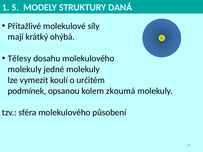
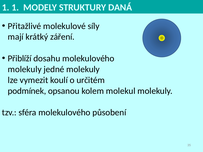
1 5: 5 -> 1 (15, 7)
ohýbá: ohýbá -> záření (62, 37)
Tělesy: Tělesy -> Přiblíží (20, 59)
zkoumá: zkoumá -> molekul (121, 91)
